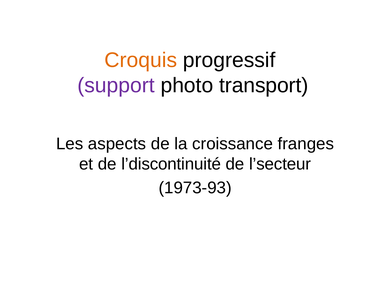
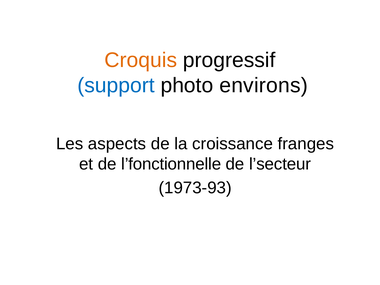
support colour: purple -> blue (116, 85)
transport: transport -> environs (264, 85)
l’discontinuité: l’discontinuité -> l’fonctionnelle (171, 164)
